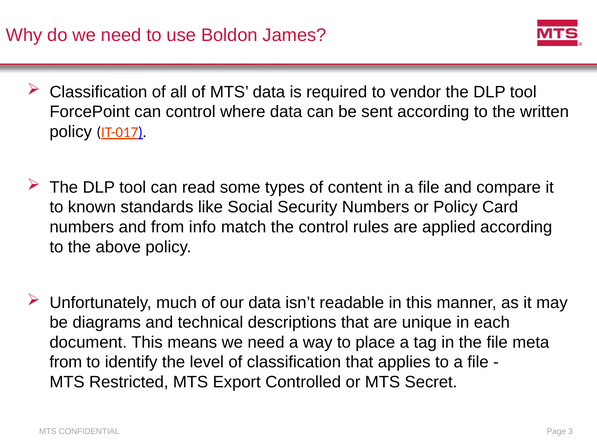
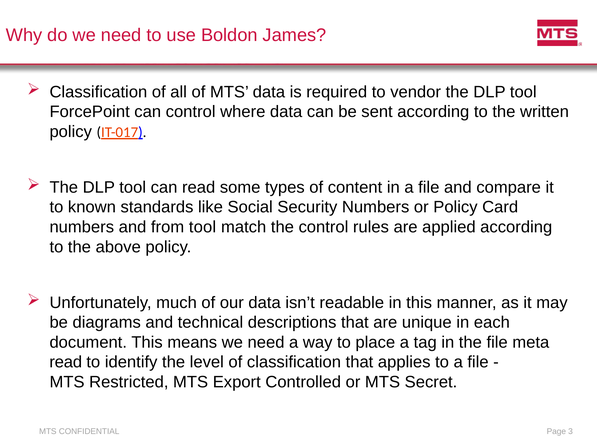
from info: info -> tool (203, 227)
from: from -> read (66, 363)
